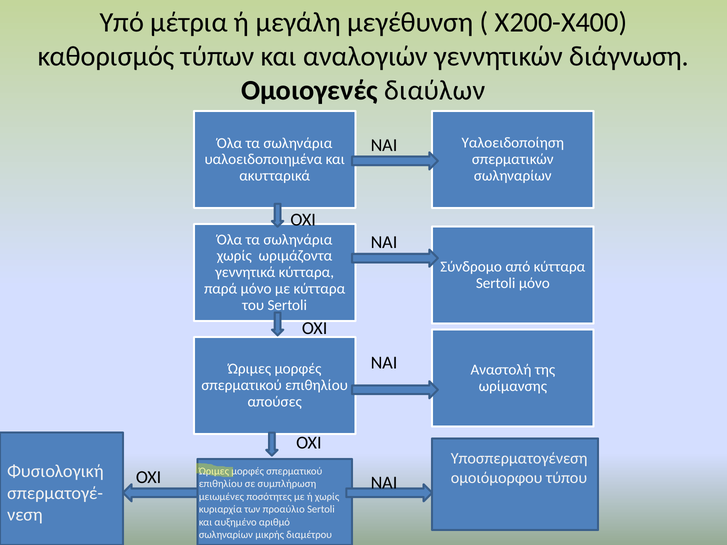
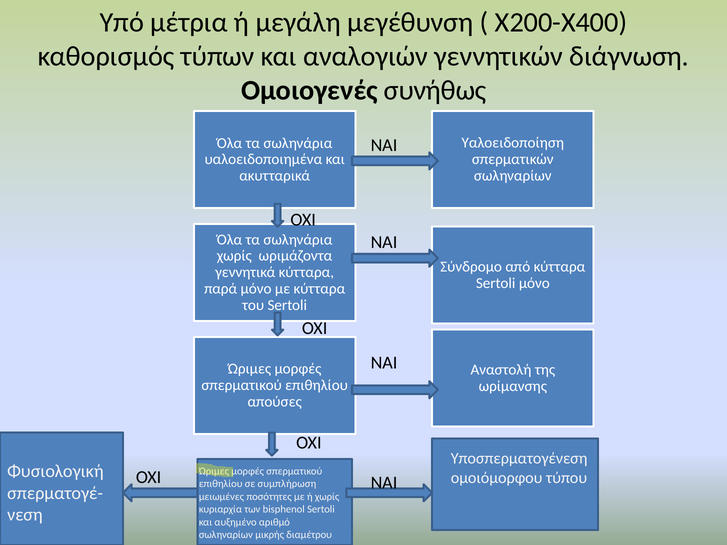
διαύλων: διαύλων -> συνήθως (435, 90)
προαύλιο: προαύλιο -> bisphenol (284, 510)
